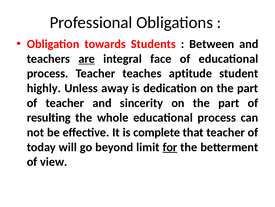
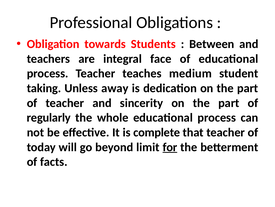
are underline: present -> none (87, 59)
aptitude: aptitude -> medium (190, 73)
highly: highly -> taking (44, 88)
resulting: resulting -> regularly (49, 117)
view: view -> facts (54, 161)
